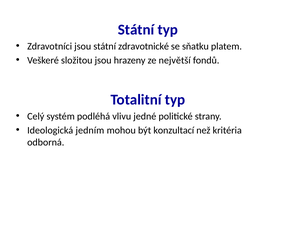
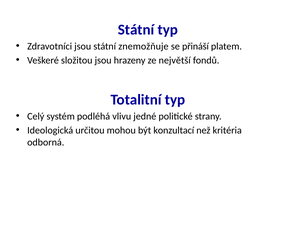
zdravotnické: zdravotnické -> znemožňuje (143, 46)
sňatku: sňatku -> přináší (195, 46)
jedním: jedním -> určitou (90, 130)
